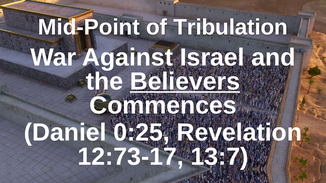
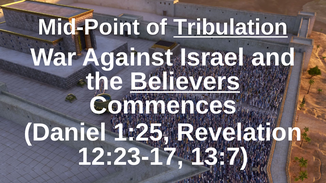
Tribulation underline: none -> present (231, 27)
0:25: 0:25 -> 1:25 (142, 133)
12:73-17: 12:73-17 -> 12:23-17 (131, 157)
